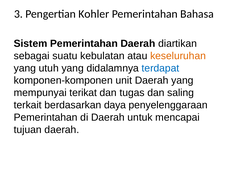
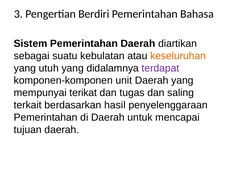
Kohler: Kohler -> Berdiri (94, 14)
terdapat colour: blue -> purple (160, 68)
daya: daya -> hasil (115, 105)
